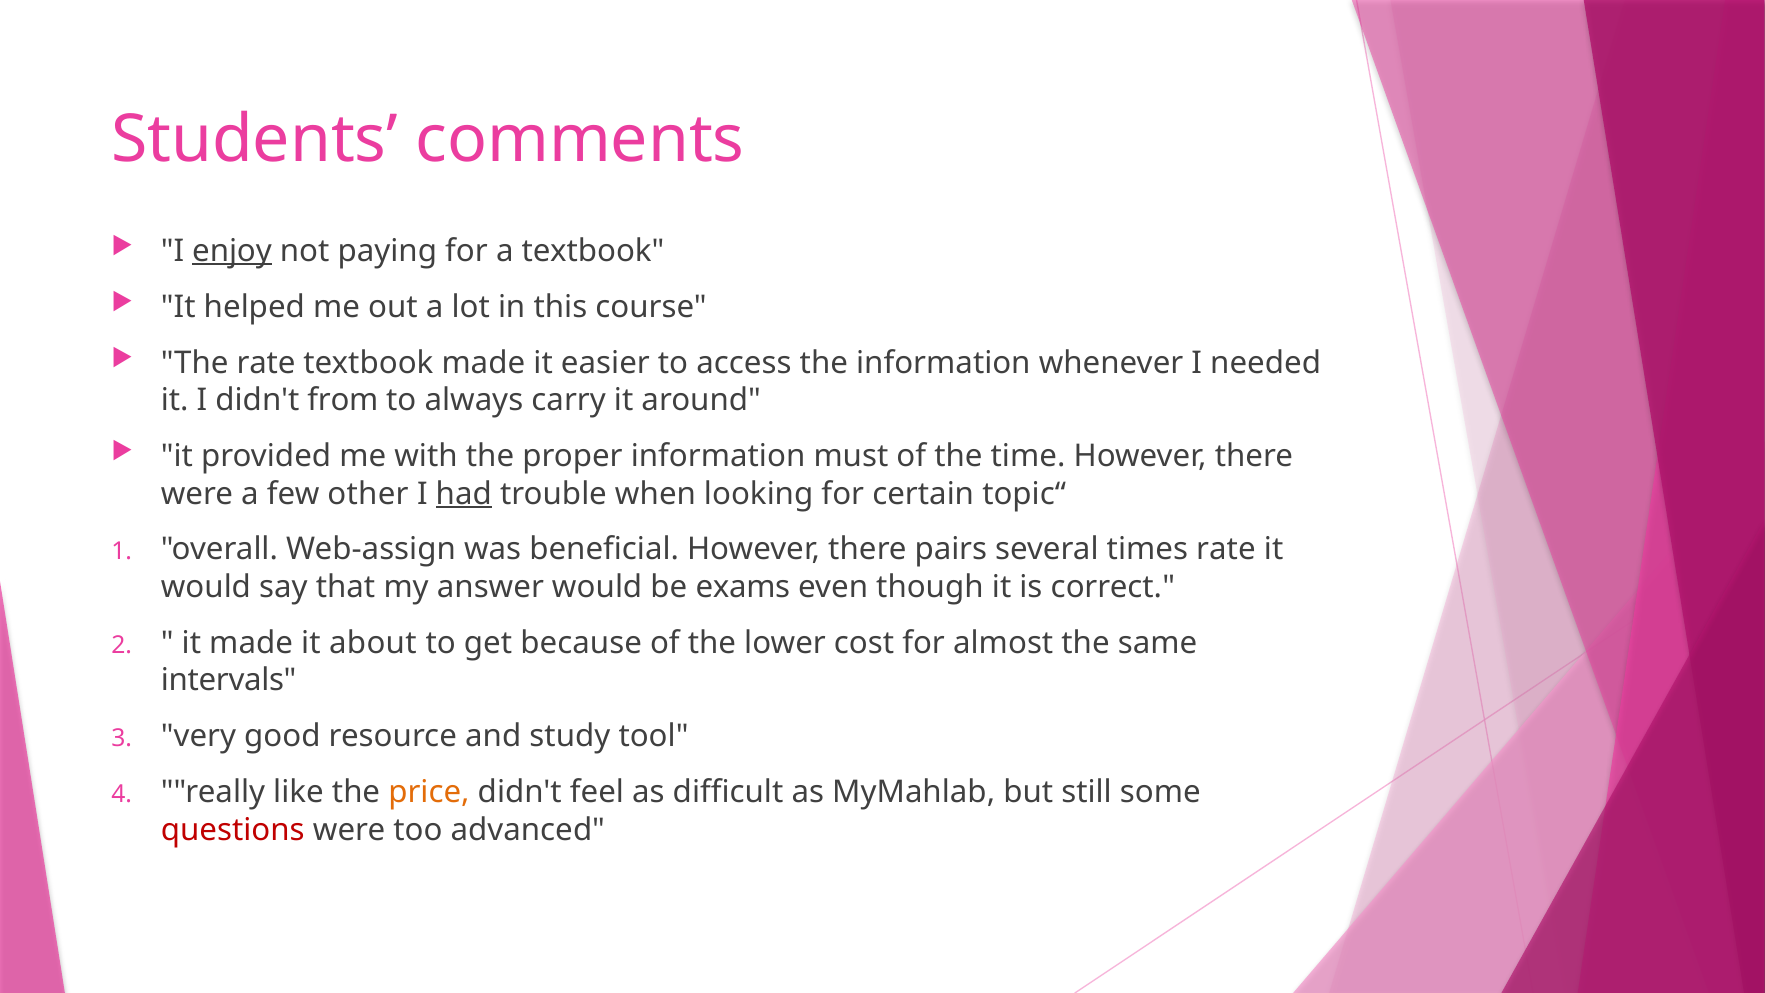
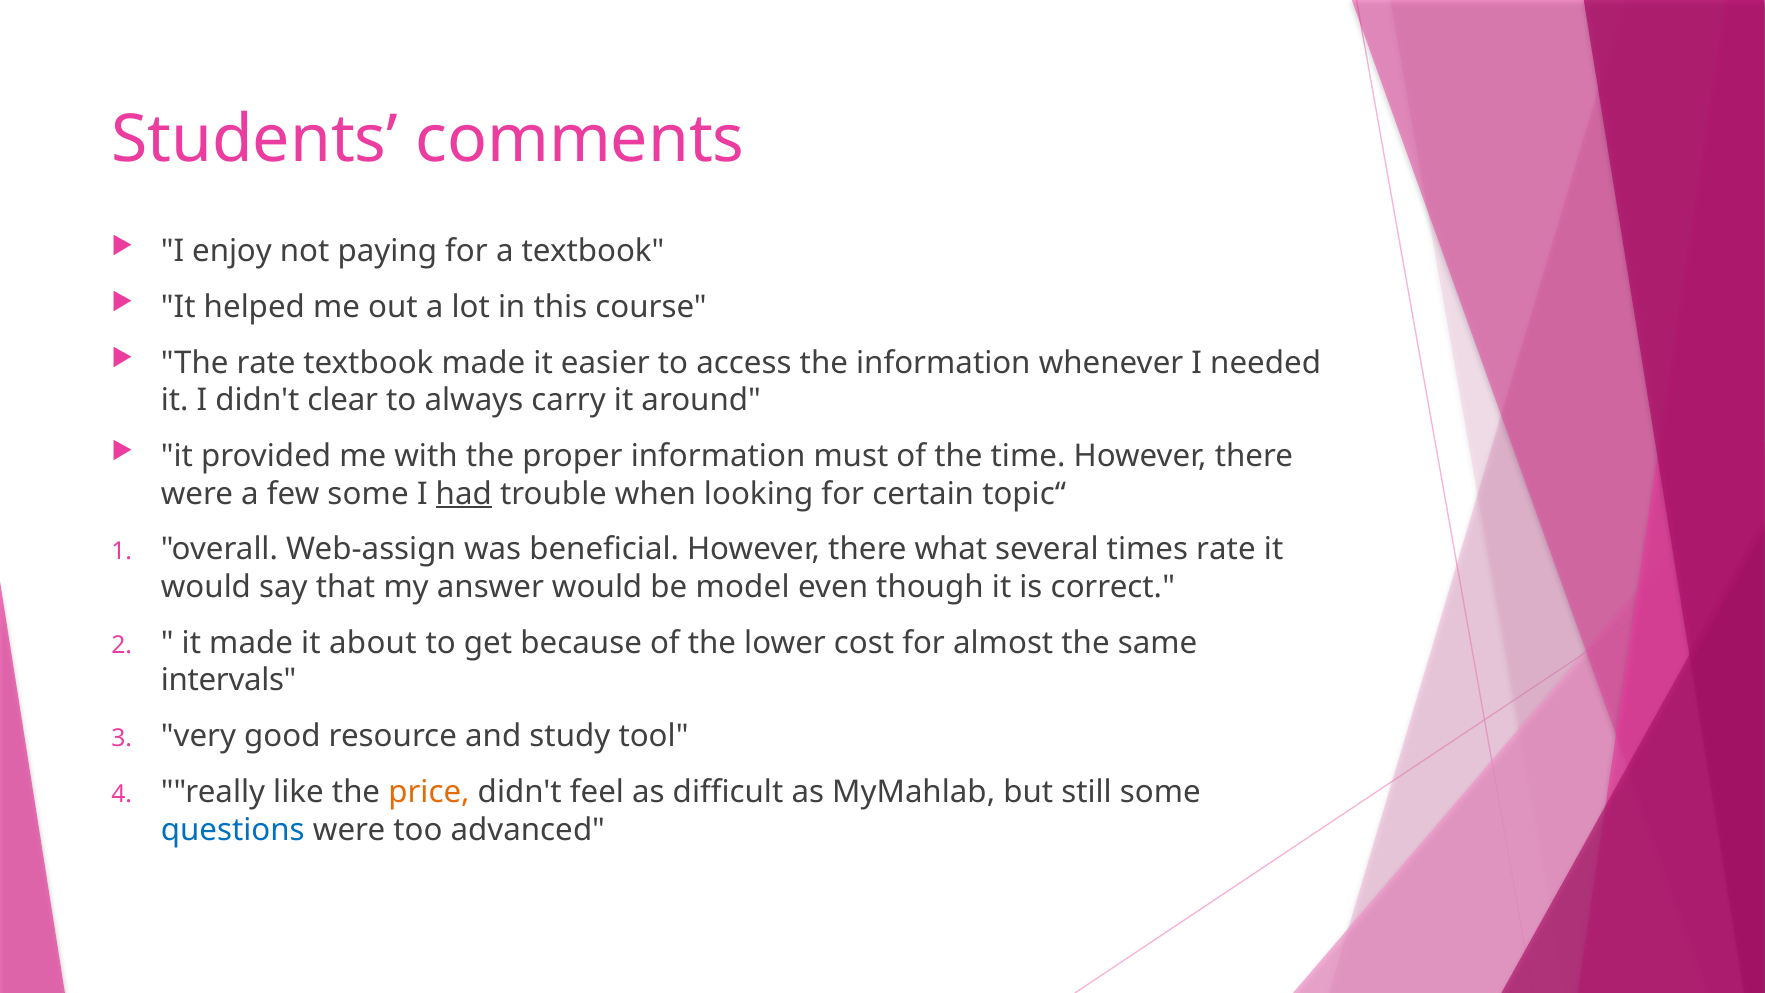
enjoy underline: present -> none (232, 251)
from: from -> clear (343, 400)
few other: other -> some (368, 494)
pairs: pairs -> what (951, 550)
exams: exams -> model (743, 587)
questions colour: red -> blue (233, 830)
